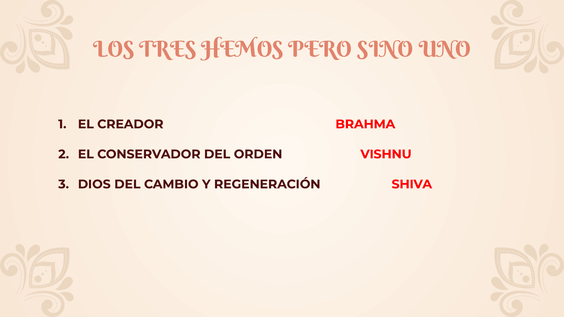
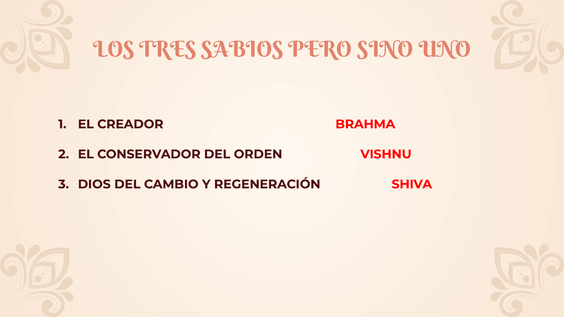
HEMOS: HEMOS -> SABIOS (242, 50)
